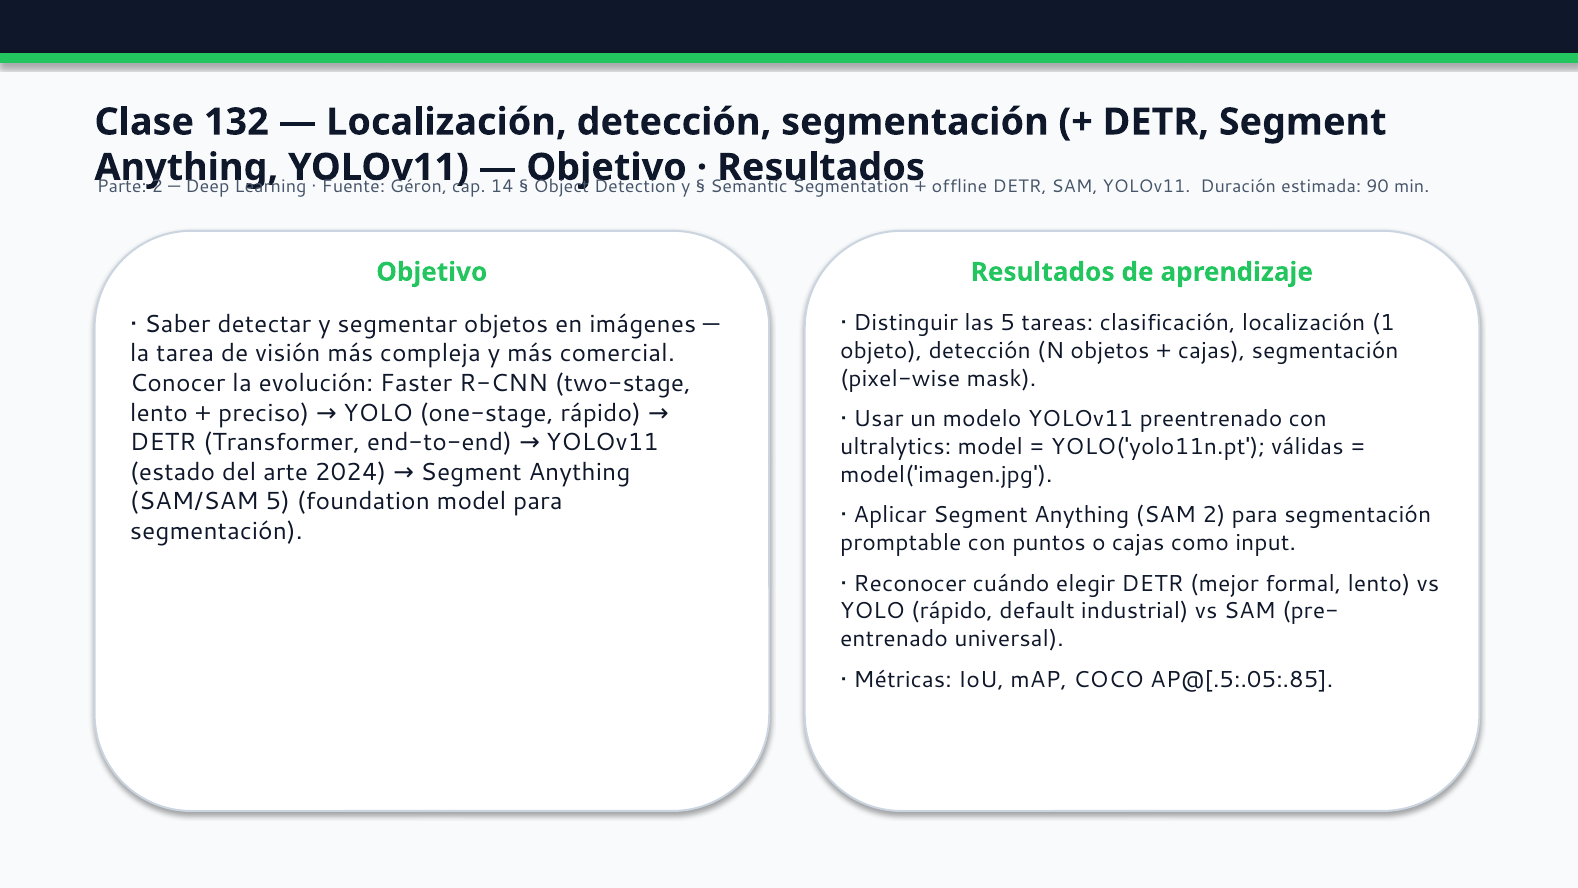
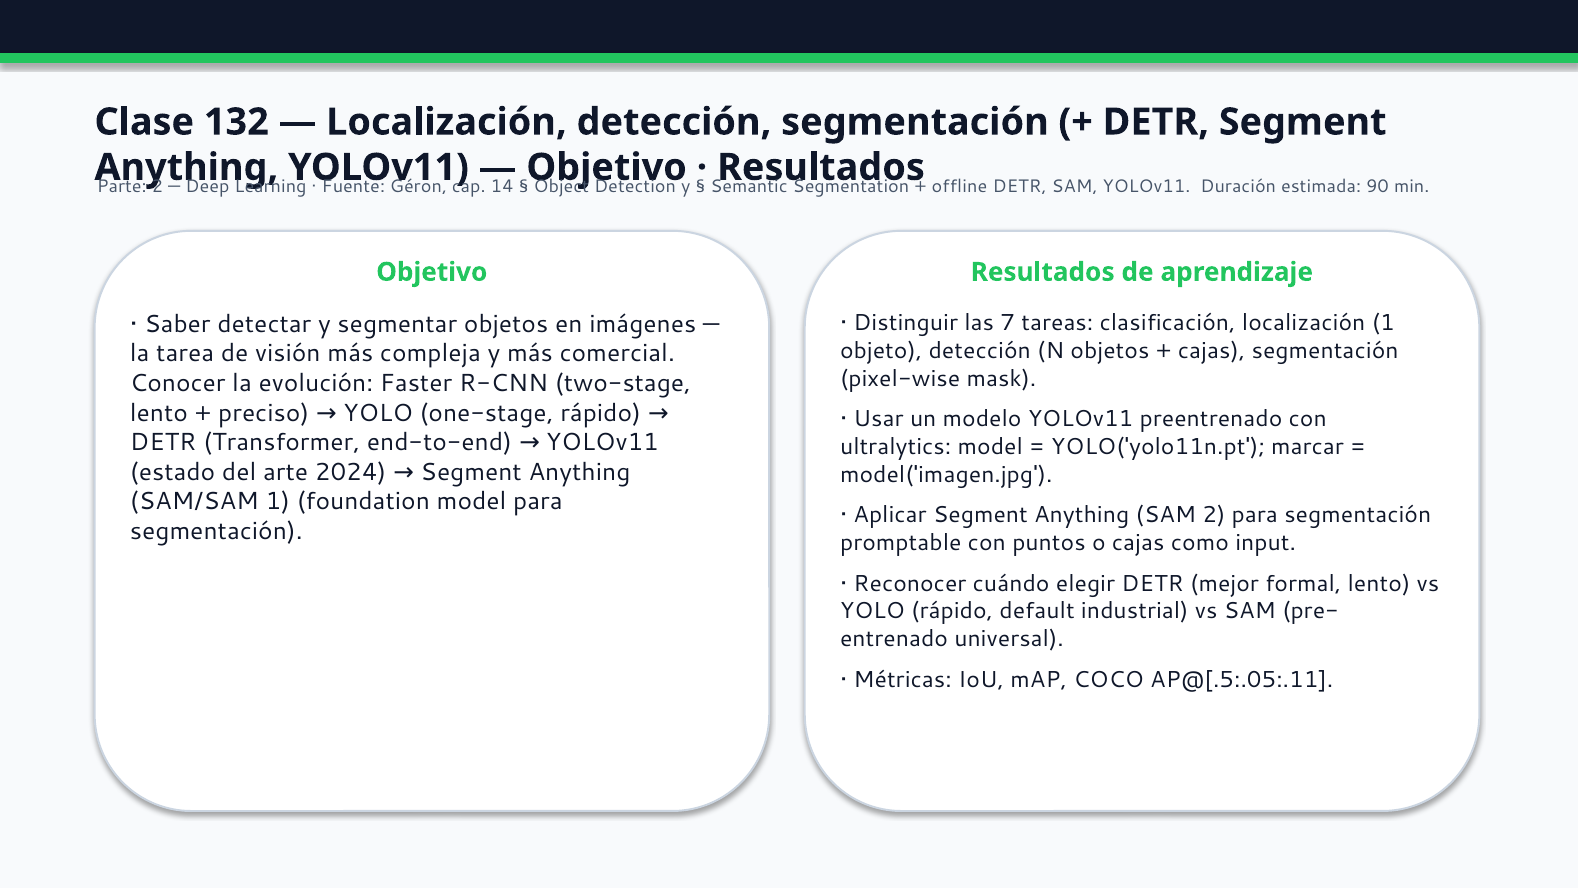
las 5: 5 -> 7 (1008, 323)
válidas: válidas -> marcar (1307, 447)
SAM/SAM 5: 5 -> 1 (278, 502)
AP@[.5:.05:.85: AP@[.5:.05:.85 -> AP@[.5:.05:.11 (1242, 680)
